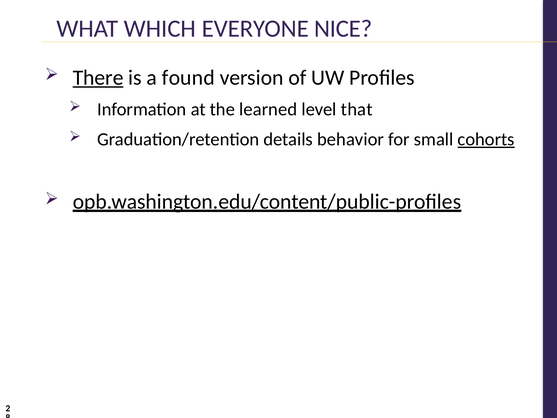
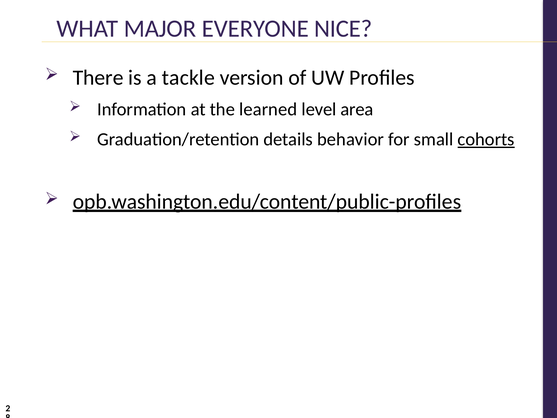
WHICH: WHICH -> MAJOR (160, 29)
There underline: present -> none (98, 78)
found: found -> tackle (188, 78)
that: that -> area (357, 109)
